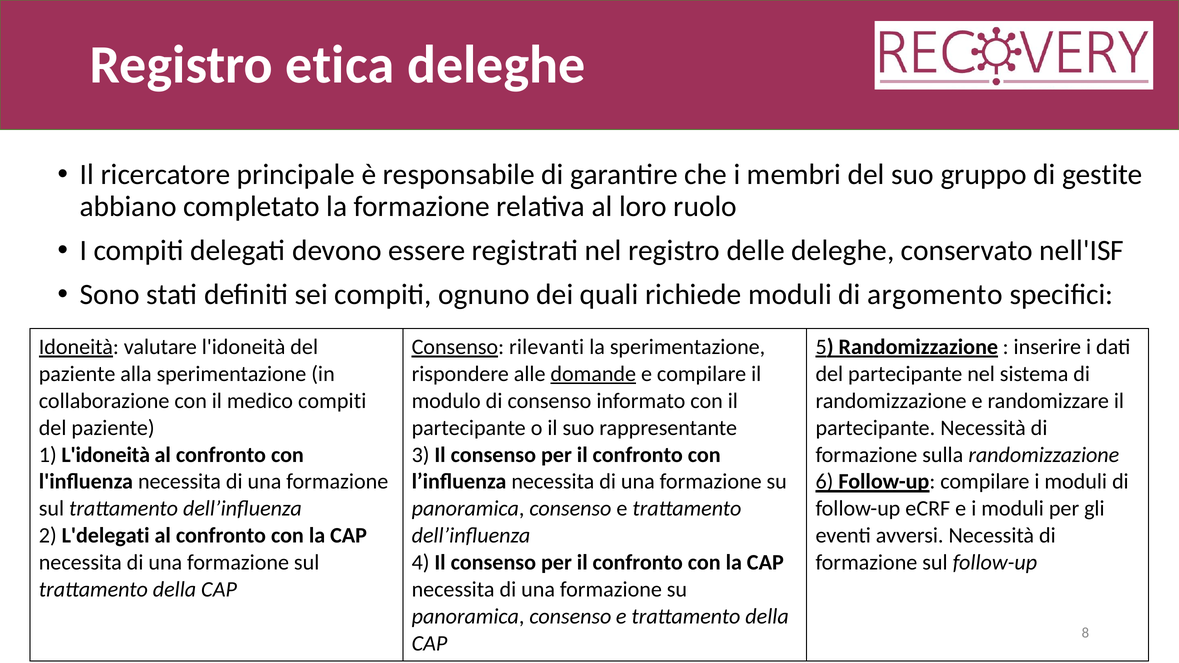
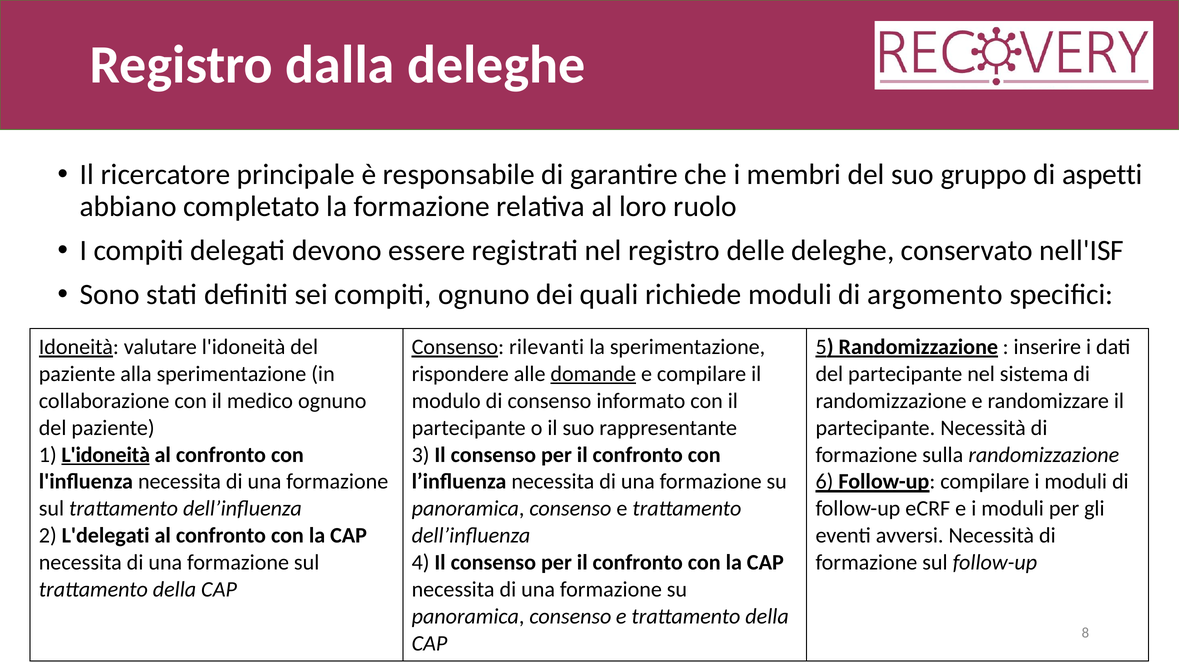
etica: etica -> dalla (340, 65)
gestite: gestite -> aspetti (1102, 175)
medico compiti: compiti -> ognuno (332, 401)
L'idoneità underline: none -> present (106, 455)
